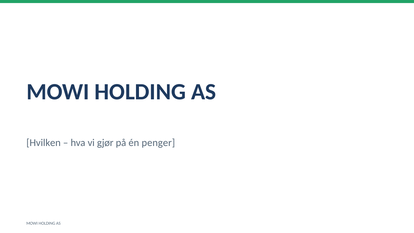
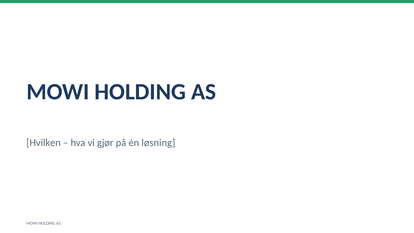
penger: penger -> løsning (158, 143)
